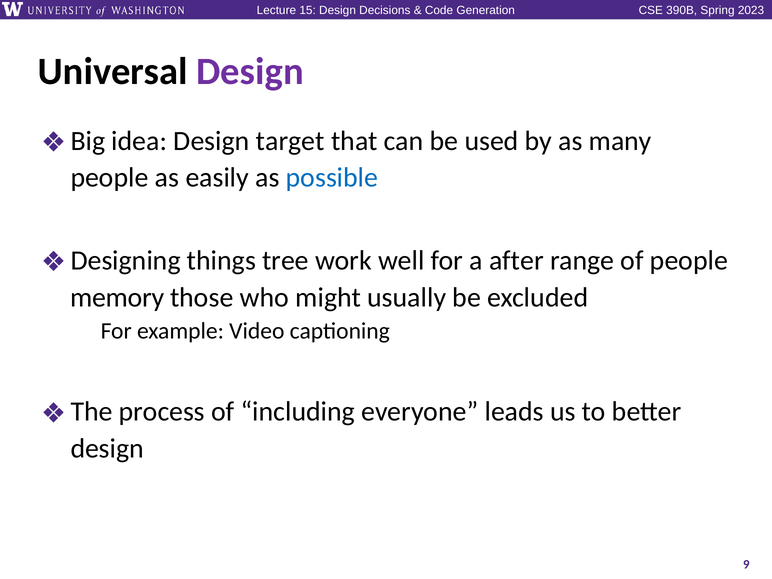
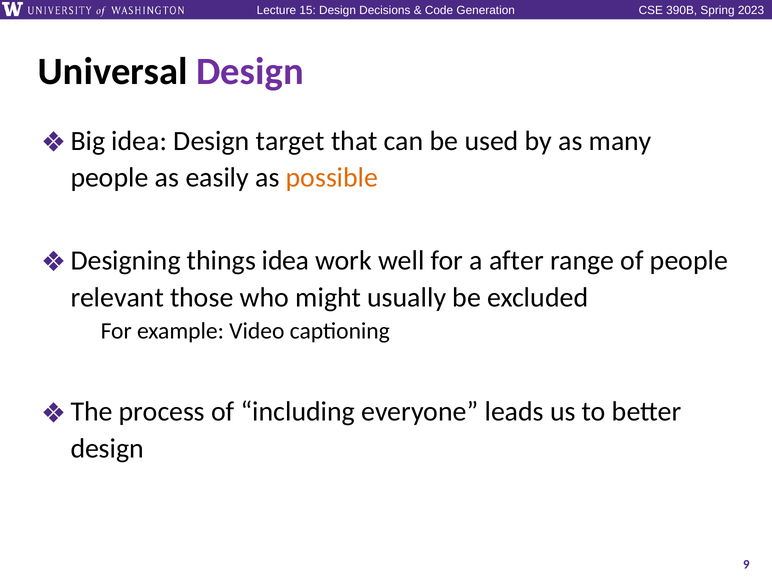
possible colour: blue -> orange (332, 178)
things tree: tree -> idea (286, 261)
memory: memory -> relevant (117, 297)
